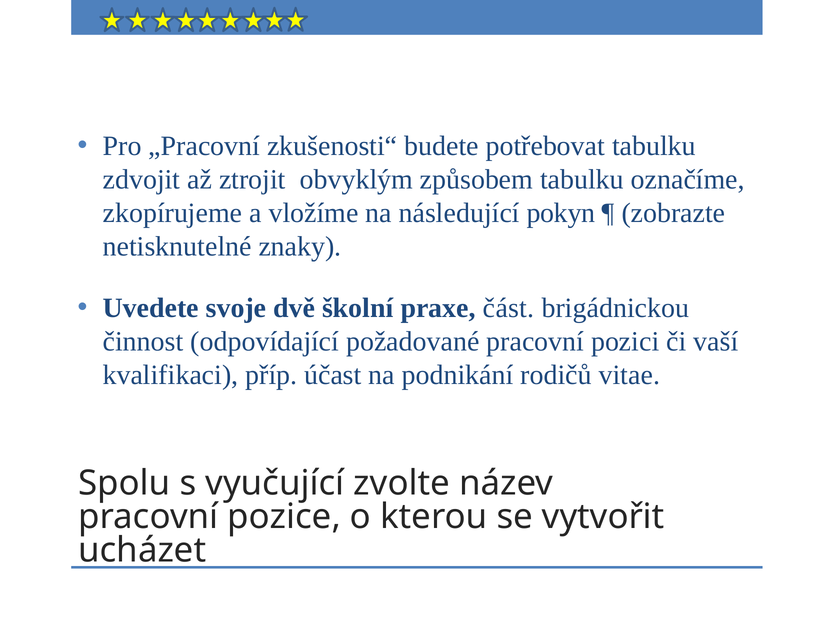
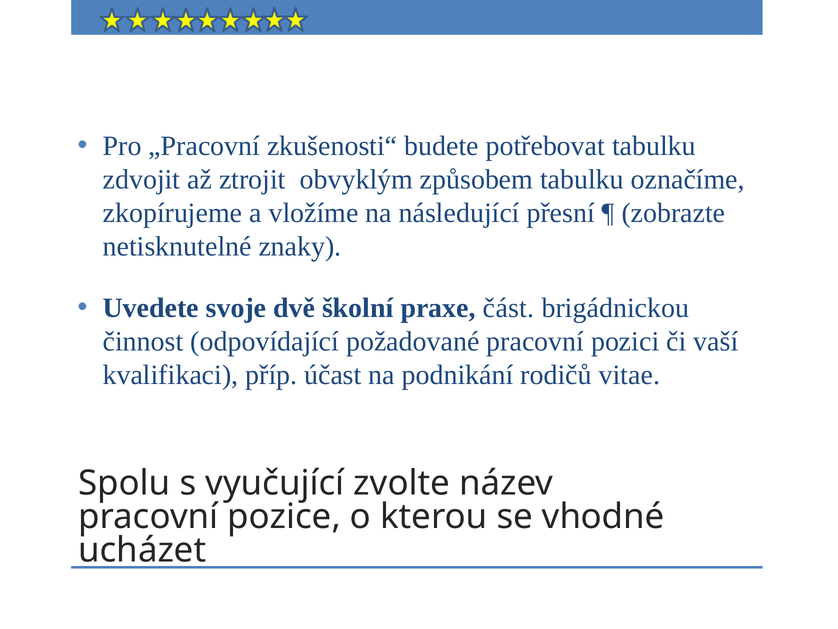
pokyn: pokyn -> přesní (561, 213)
vytvořit: vytvořit -> vhodné (603, 516)
